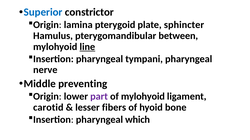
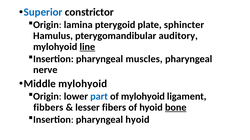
between: between -> auditory (178, 36)
tympani: tympani -> muscles (144, 59)
Middle preventing: preventing -> mylohyoid (83, 84)
part colour: purple -> blue (99, 97)
carotid: carotid -> fibbers (48, 108)
bone underline: none -> present (176, 108)
pharyngeal which: which -> hyoid (137, 120)
